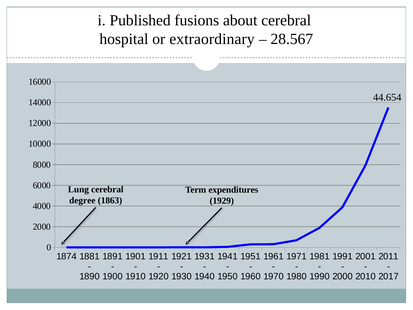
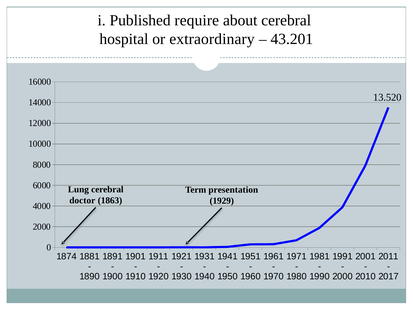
fusions: fusions -> require (197, 20)
28.567: 28.567 -> 43.201 (292, 39)
44.654: 44.654 -> 13.520 (387, 97)
expenditures: expenditures -> presentation (233, 190)
degree: degree -> doctor (82, 200)
